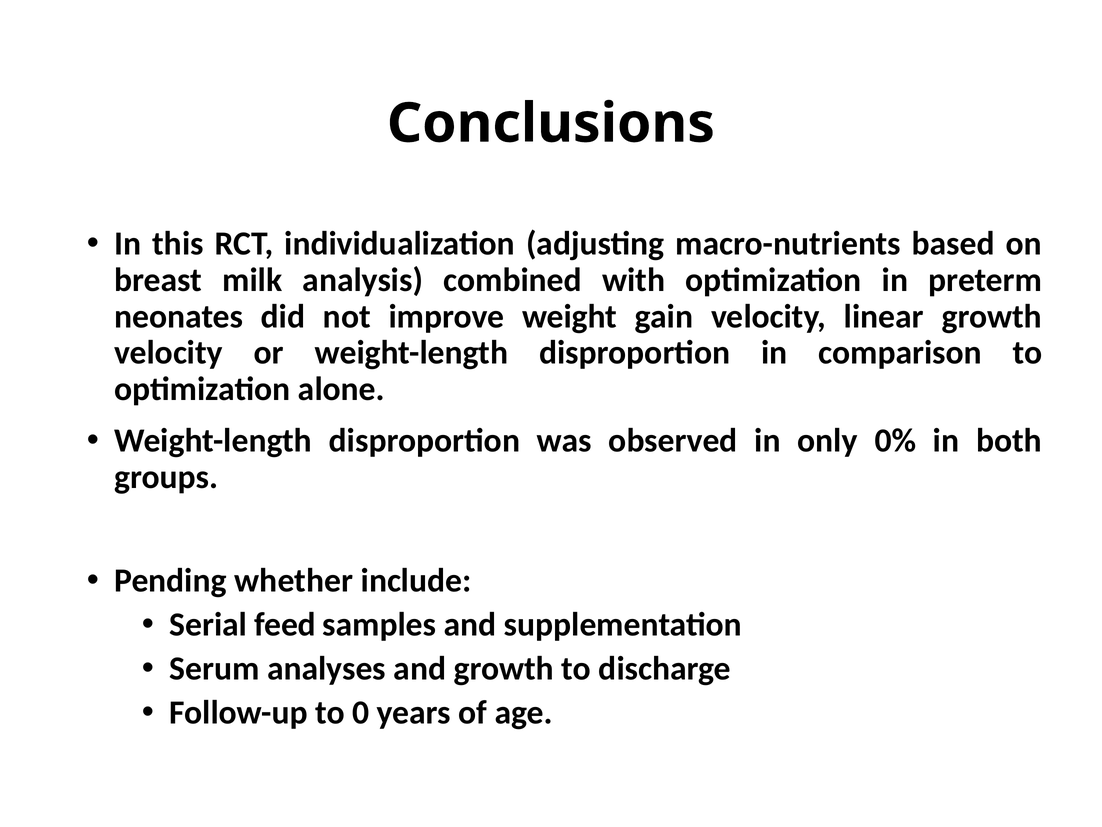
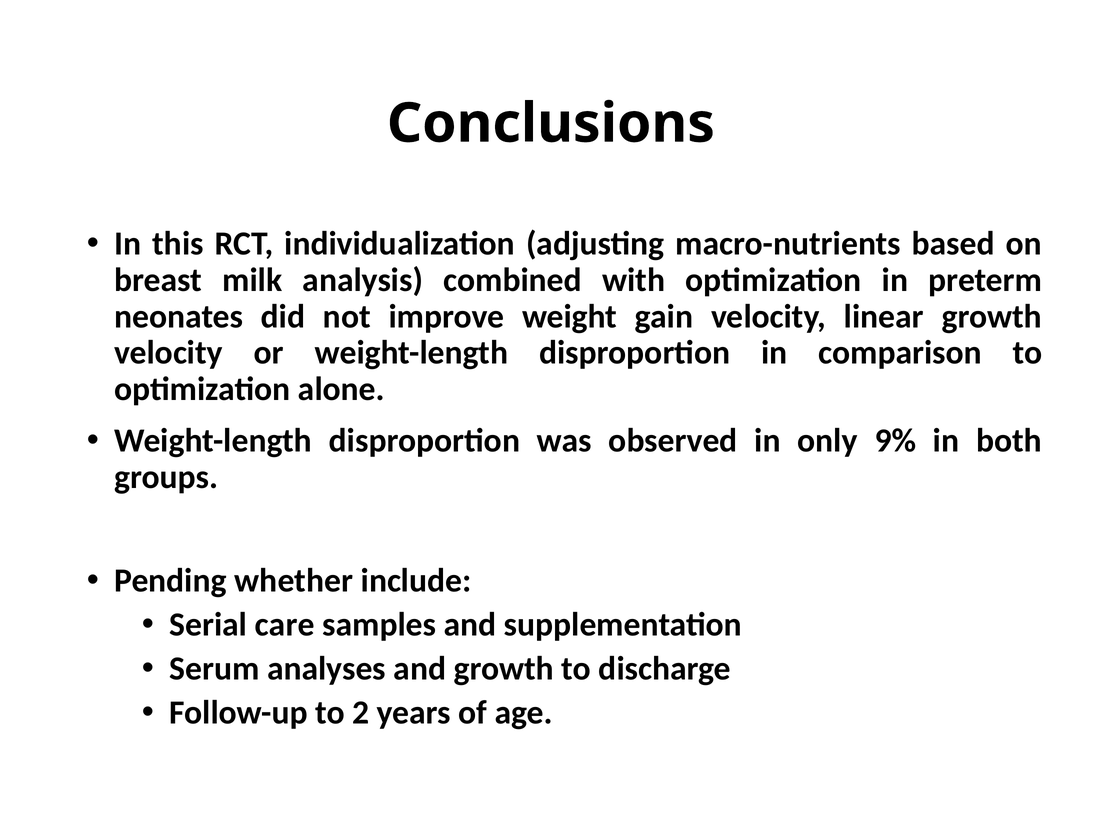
0%: 0% -> 9% (895, 441)
feed: feed -> care (285, 624)
0: 0 -> 2 (361, 712)
